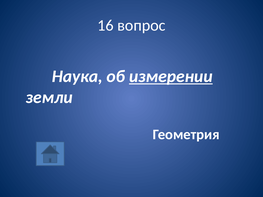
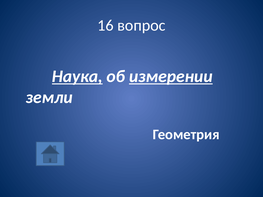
Наука underline: none -> present (77, 76)
